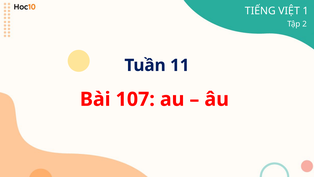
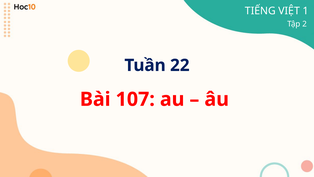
11: 11 -> 22 (180, 65)
